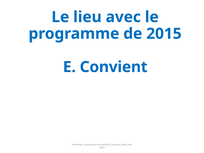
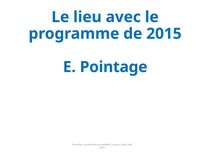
Convient: Convient -> Pointage (114, 67)
